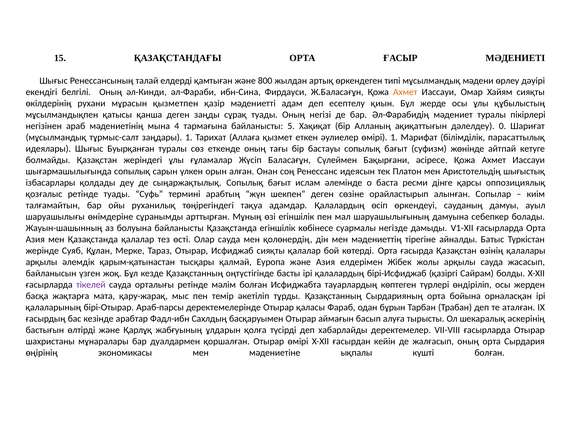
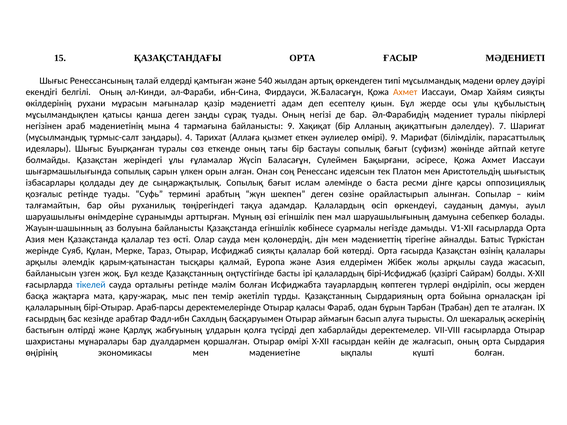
800: 800 -> 540 (265, 81)
қызметпен: қызметпен -> мағыналар (176, 103)
байланысты 5: 5 -> 9 (291, 126)
0: 0 -> 7 (502, 126)
заңдары 1: 1 -> 4 (189, 137)
өмірі 1: 1 -> 9 (394, 137)
тікелей colour: purple -> blue (91, 285)
